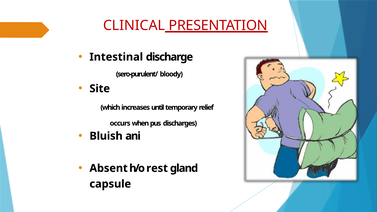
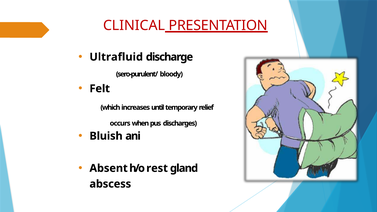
Intestinal: Intestinal -> Ultrafluid (116, 57)
Site: Site -> Felt (100, 89)
capsule: capsule -> abscess (110, 184)
